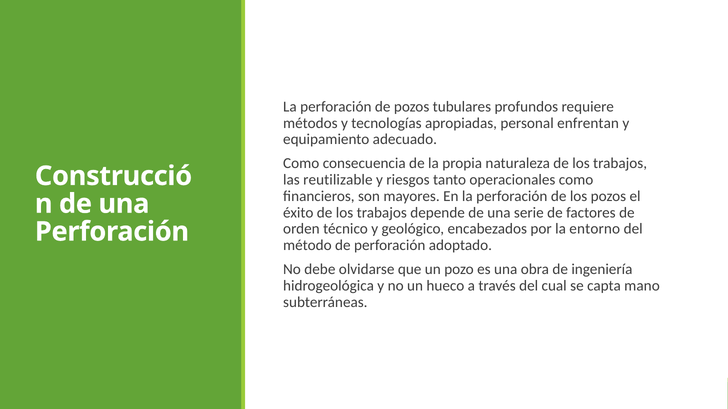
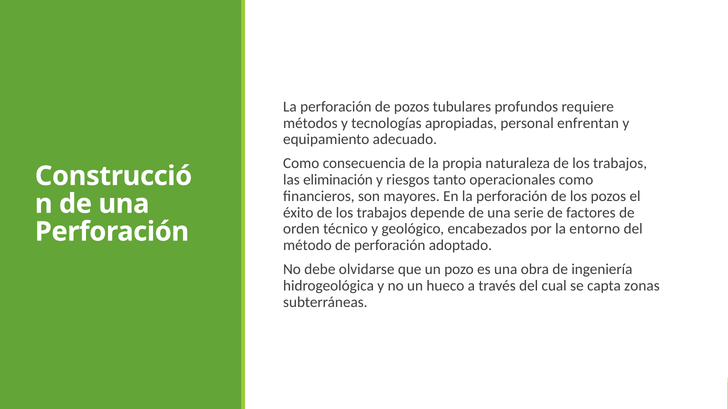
reutilizable: reutilizable -> eliminación (338, 180)
mano: mano -> zonas (642, 286)
